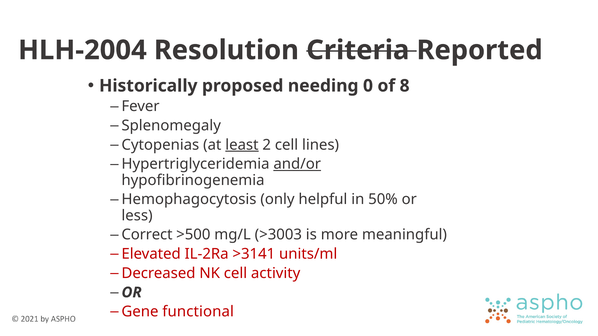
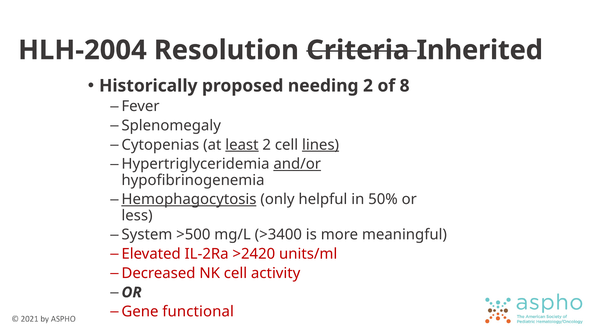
Reported: Reported -> Inherited (480, 50)
needing 0: 0 -> 2 (368, 86)
lines underline: none -> present (321, 145)
Hemophagocytosis underline: none -> present (189, 200)
Correct: Correct -> System (147, 235)
>3003: >3003 -> >3400 (278, 235)
>3141: >3141 -> >2420 (254, 254)
